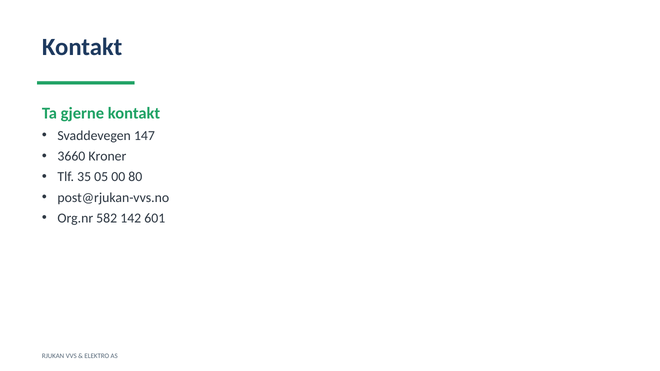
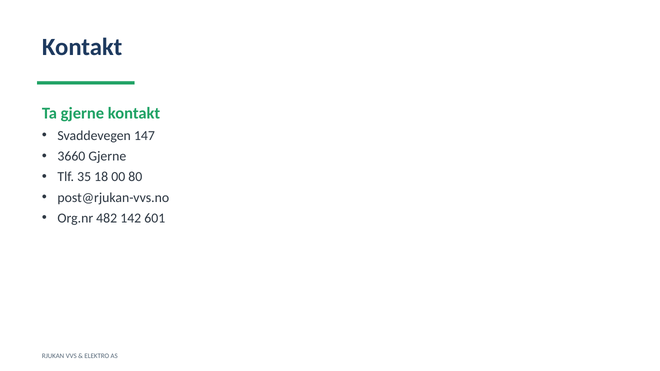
3660 Kroner: Kroner -> Gjerne (107, 156)
05: 05 -> 18 (101, 177)
582: 582 -> 482 (107, 218)
